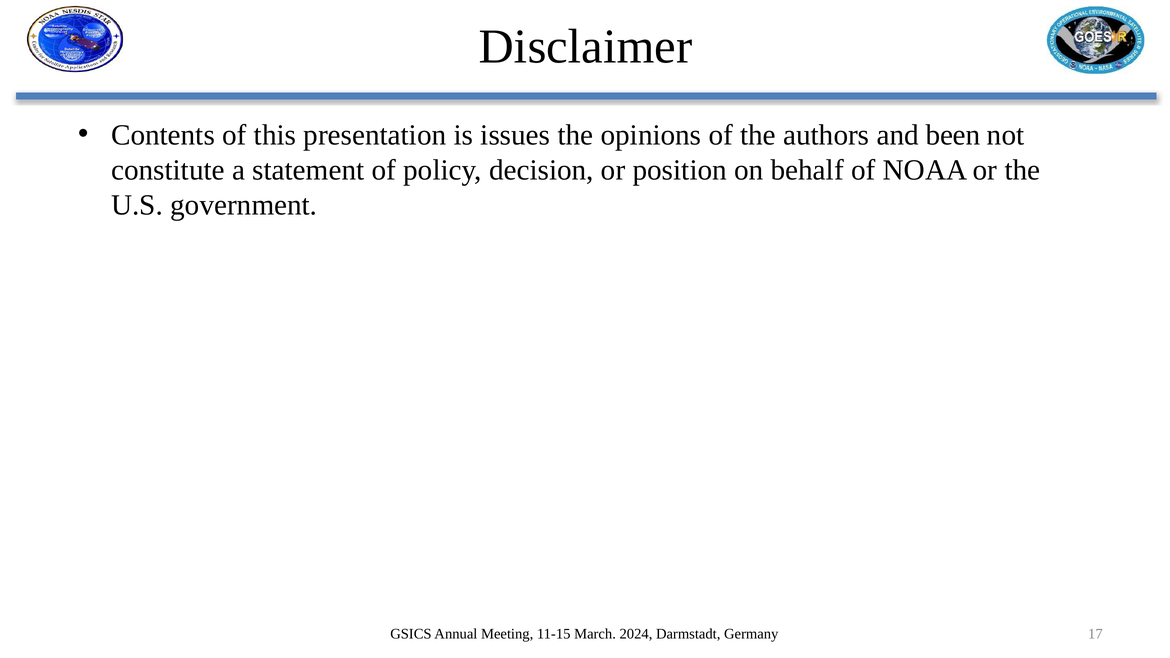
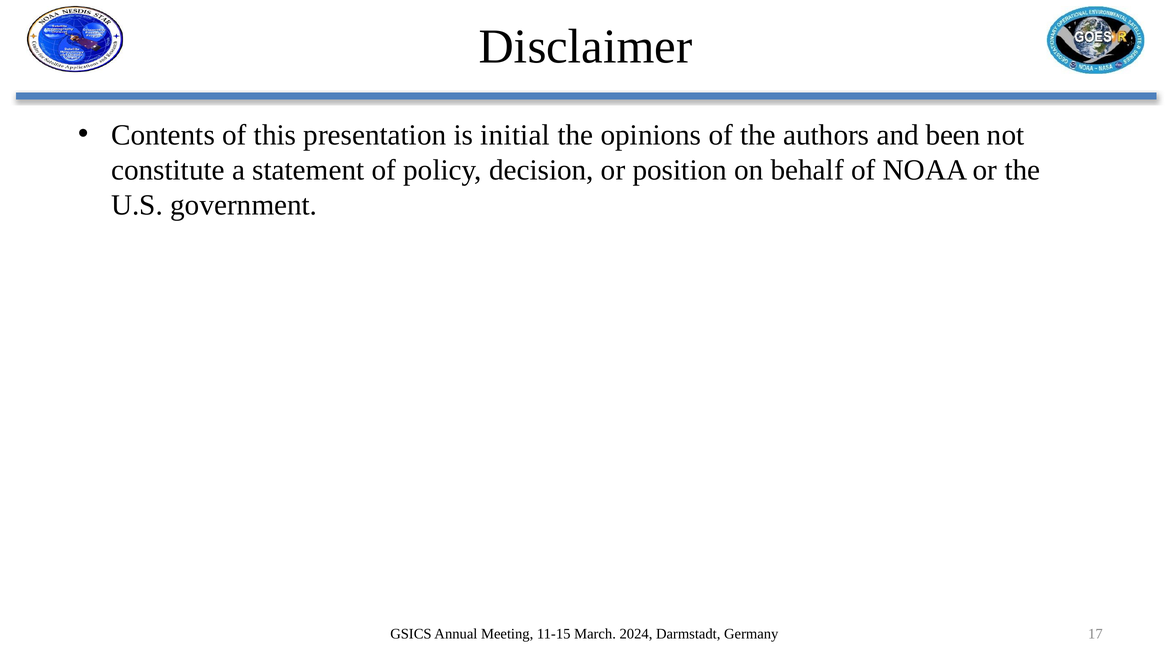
issues: issues -> initial (515, 135)
